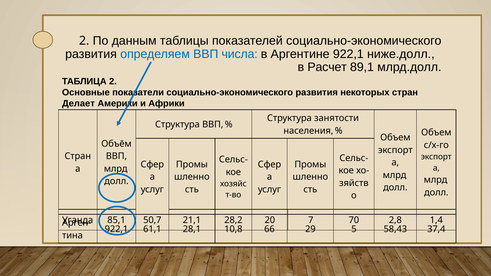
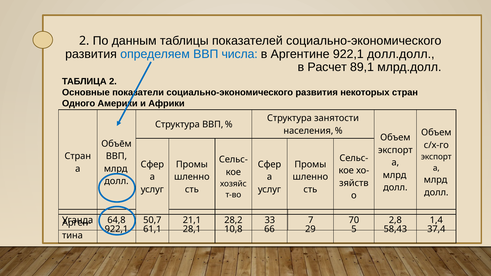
ниже.долл: ниже.долл -> долл.долл (401, 54)
Делает: Делает -> Одного (79, 104)
85,1: 85,1 -> 64,8 (116, 220)
20: 20 -> 33 (270, 220)
